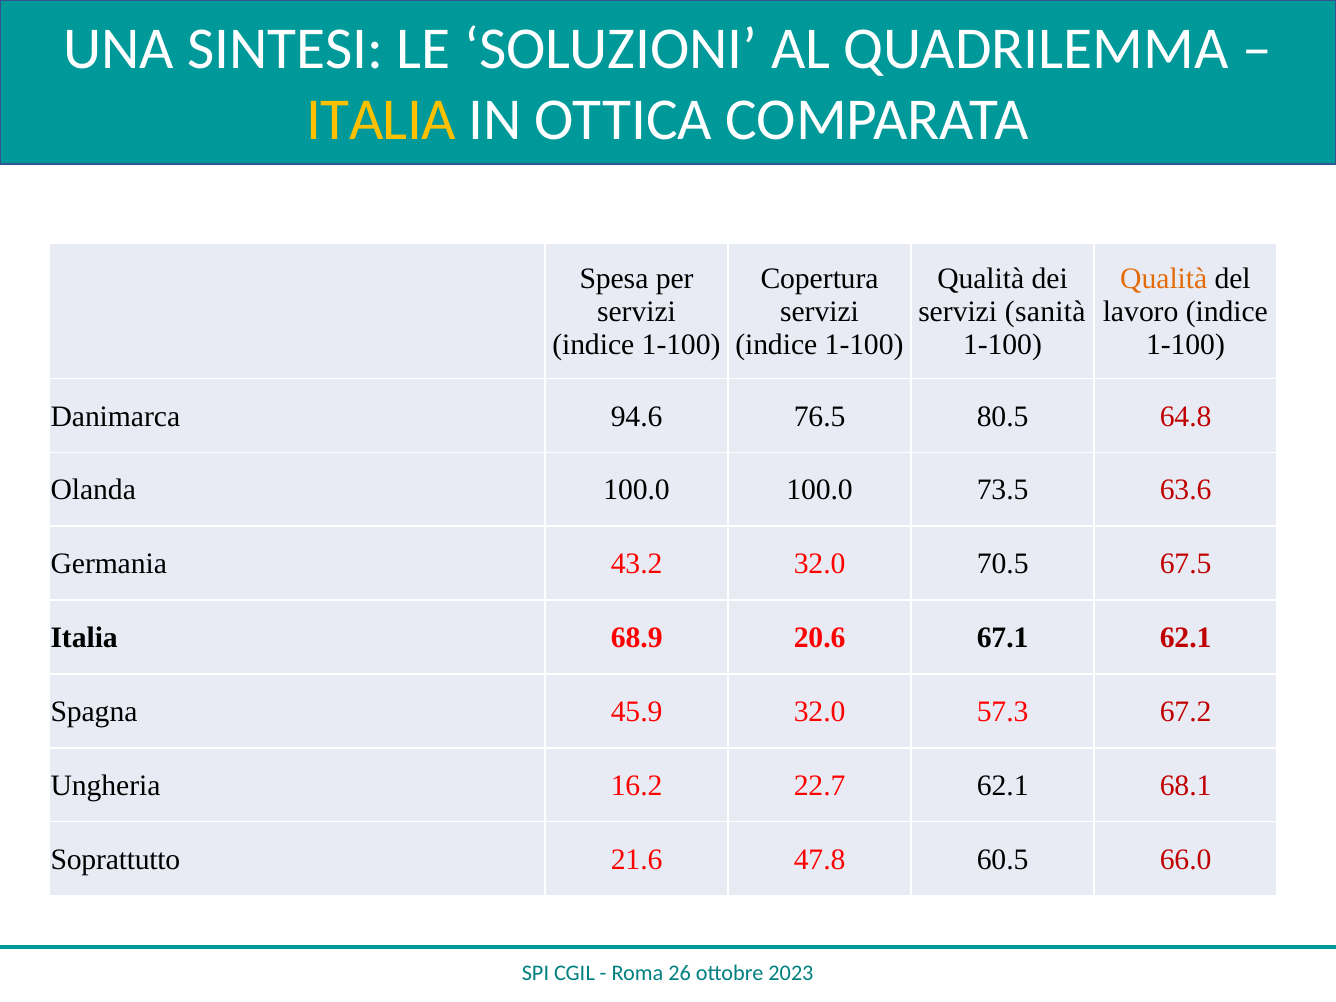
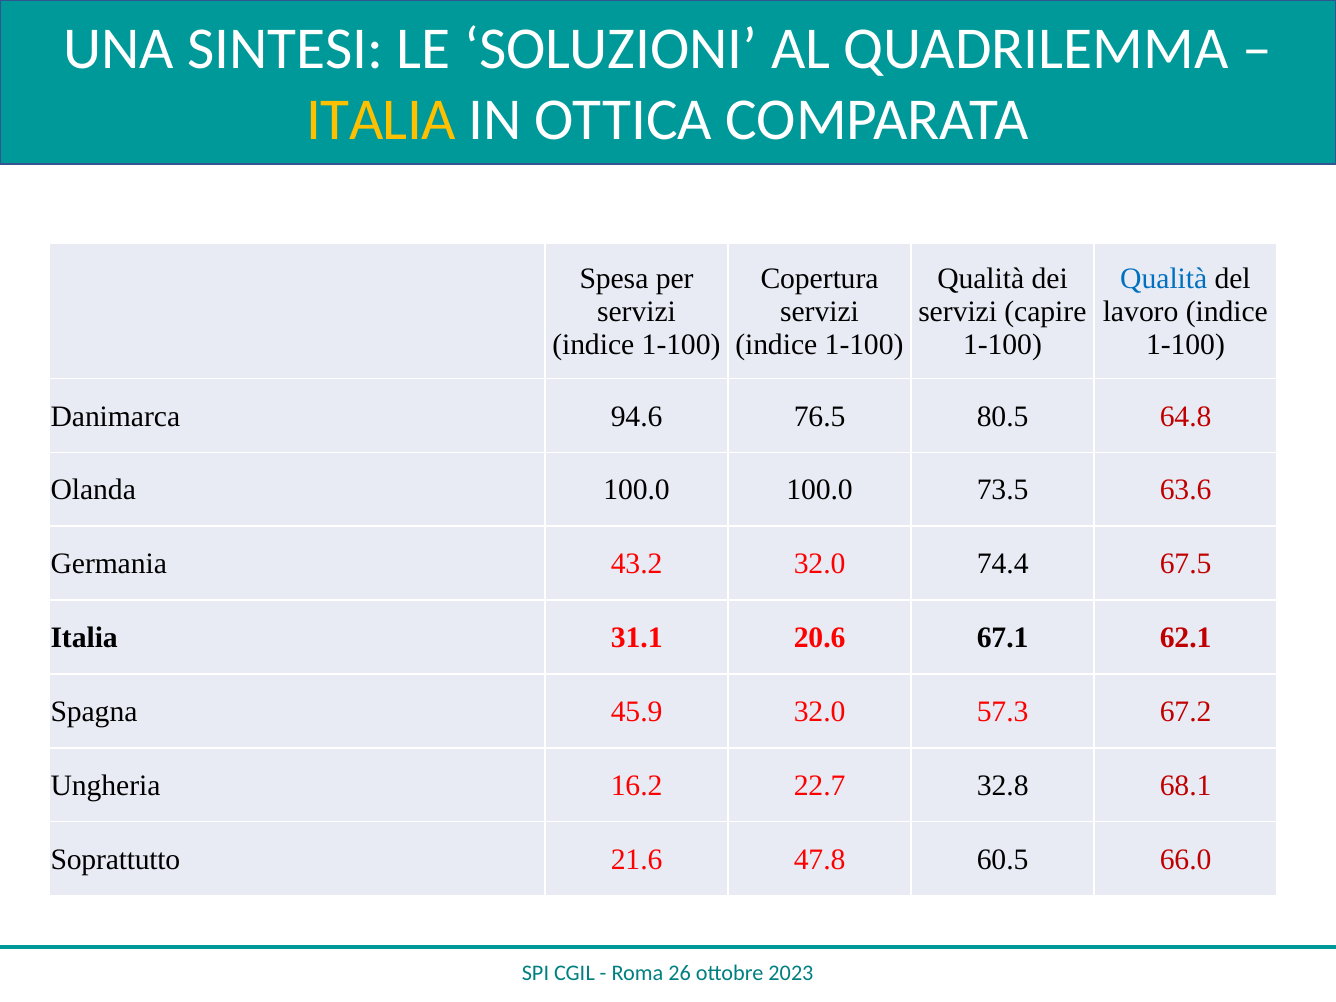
Qualità colour: orange -> blue (1164, 279)
sanità: sanità -> capire (1045, 312)
70.5: 70.5 -> 74.4 (1003, 564)
68.9: 68.9 -> 31.1 (637, 638)
22.7 62.1: 62.1 -> 32.8 (1003, 785)
